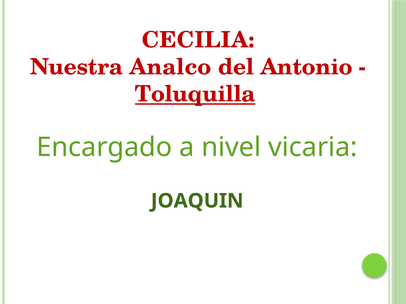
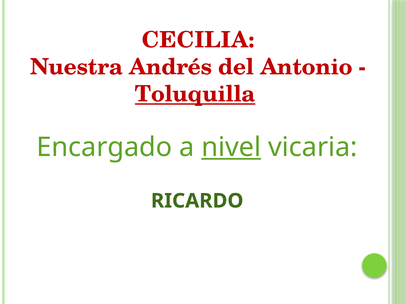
Analco: Analco -> Andrés (171, 67)
nivel underline: none -> present (231, 147)
JOAQUIN: JOAQUIN -> RICARDO (197, 201)
